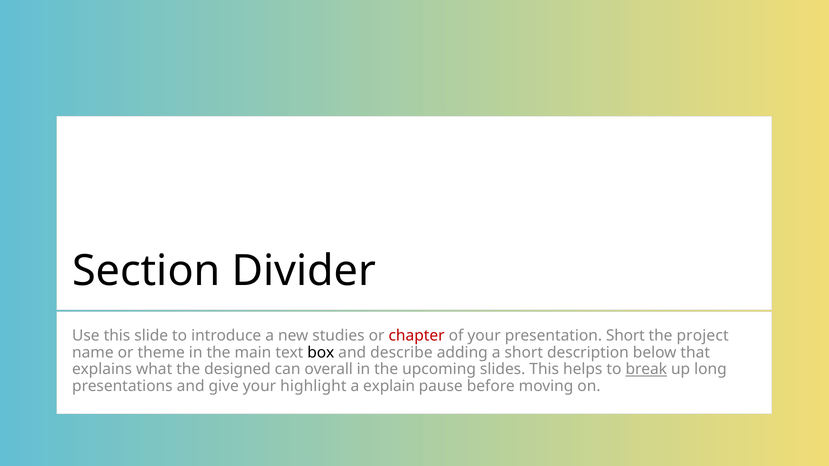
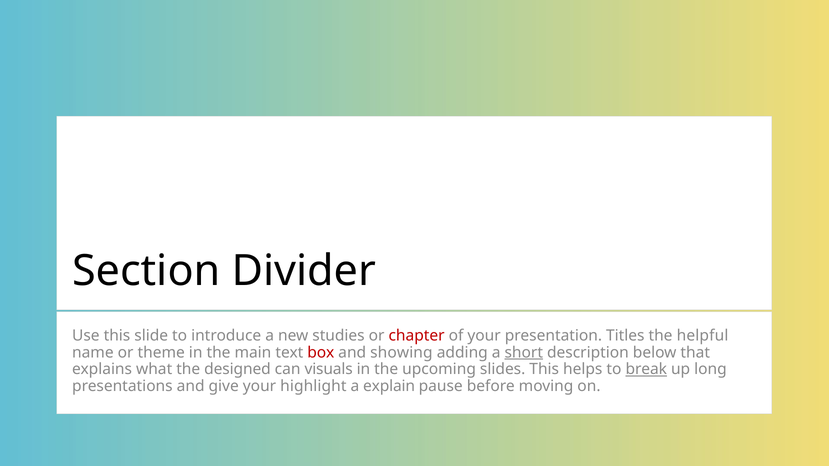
presentation Short: Short -> Titles (625, 336)
project: project -> helpful (703, 336)
box colour: black -> red (321, 353)
describe: describe -> showing (401, 353)
short underline: none -> present (524, 353)
overall: overall -> visuals (329, 370)
